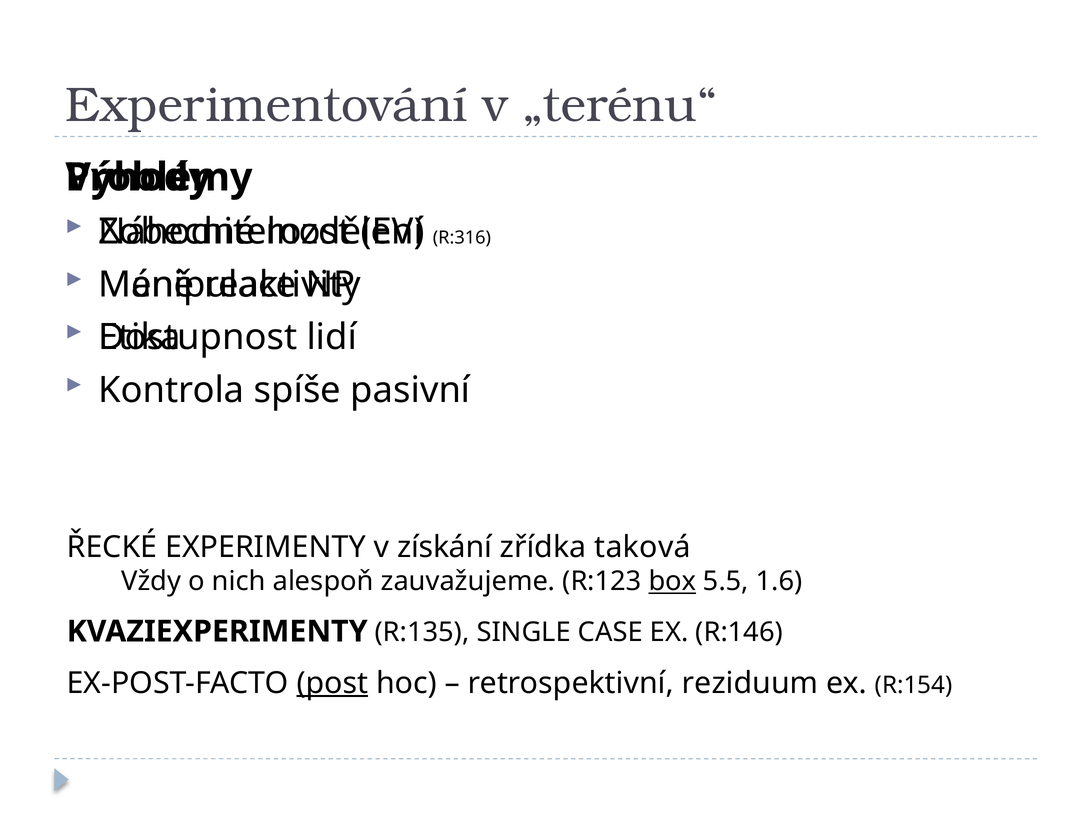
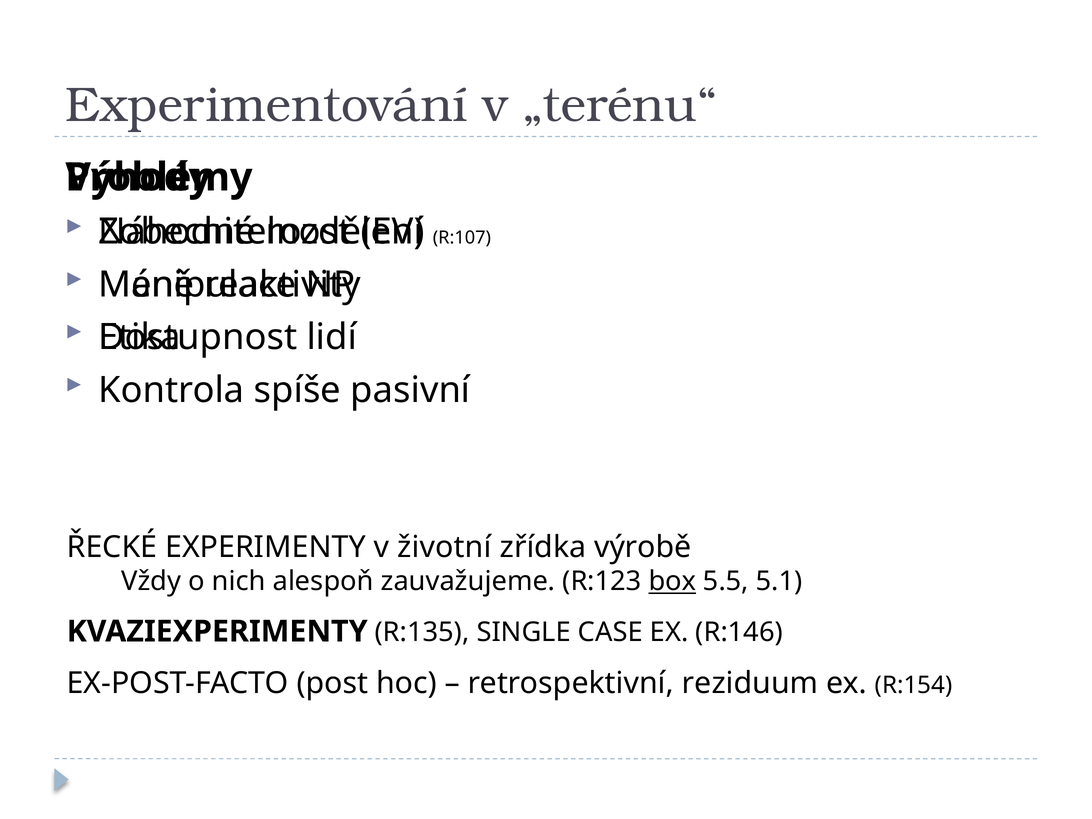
R:316: R:316 -> R:107 (462, 238)
získání: získání -> životní (444, 547)
taková: taková -> výrobě (643, 547)
1.6: 1.6 -> 5.1 (779, 581)
post underline: present -> none (332, 683)
